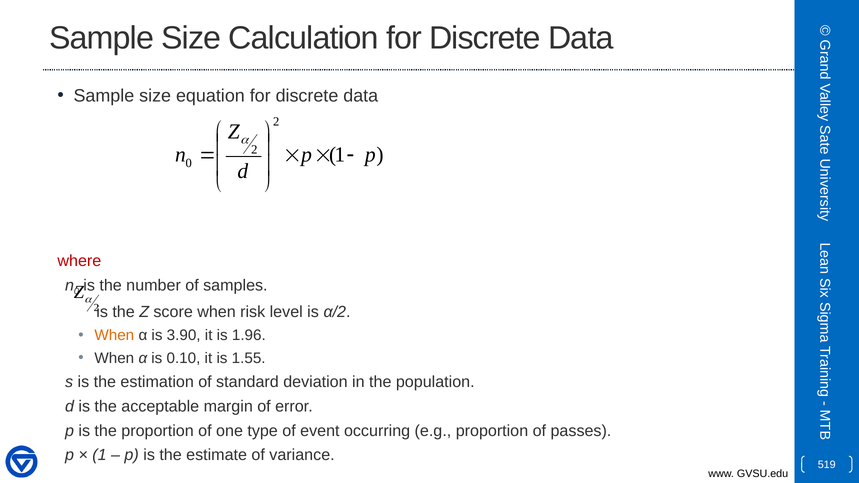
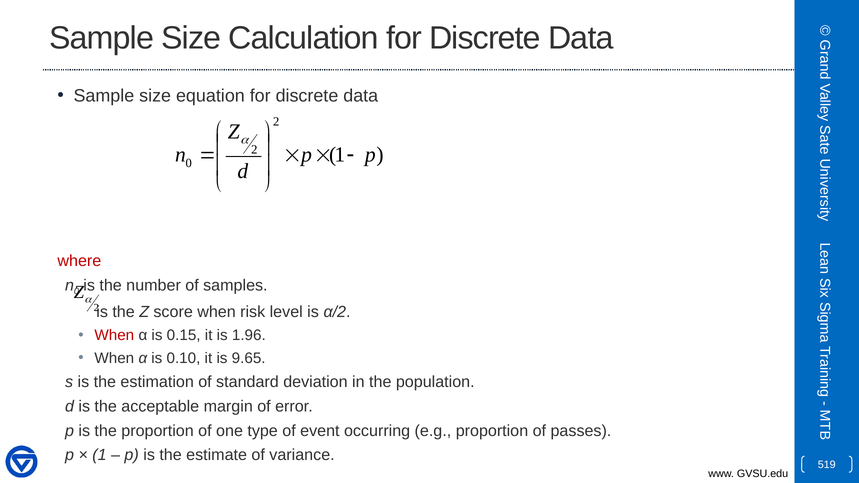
When colour: orange -> red (114, 335)
3.90: 3.90 -> 0.15 (184, 335)
1.55: 1.55 -> 9.65 (249, 358)
